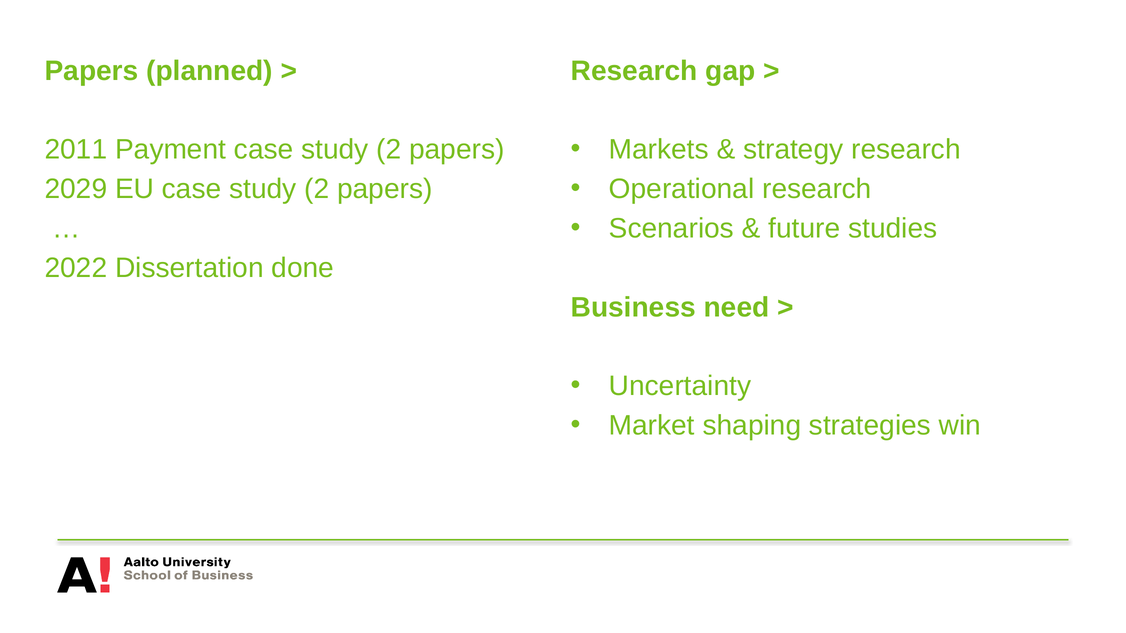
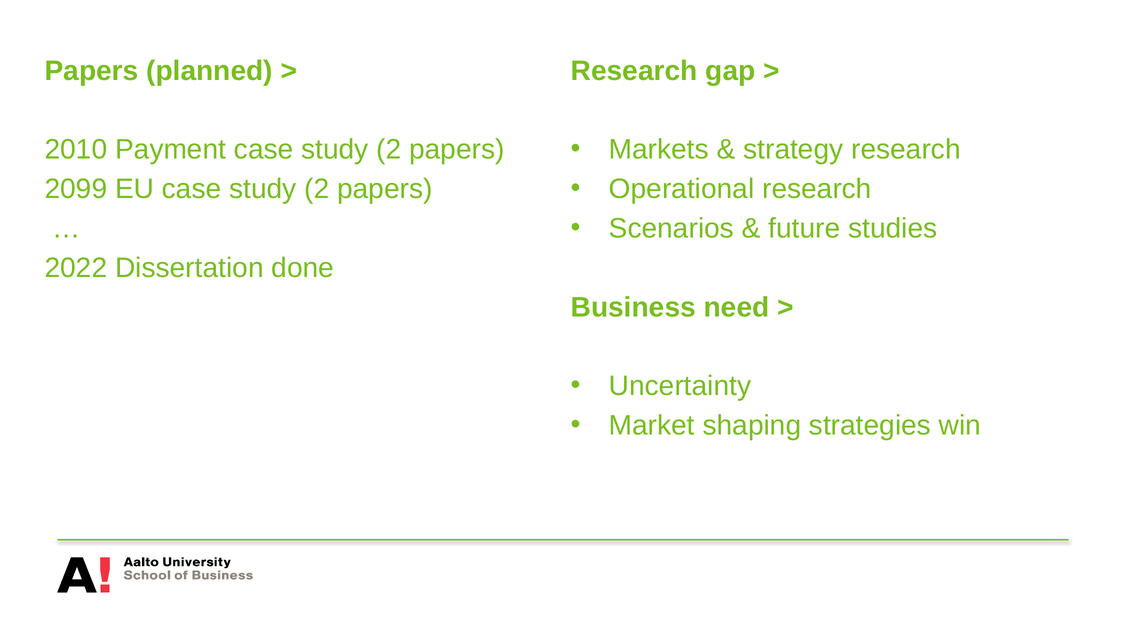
2011: 2011 -> 2010 (76, 150)
2029: 2029 -> 2099 (76, 189)
